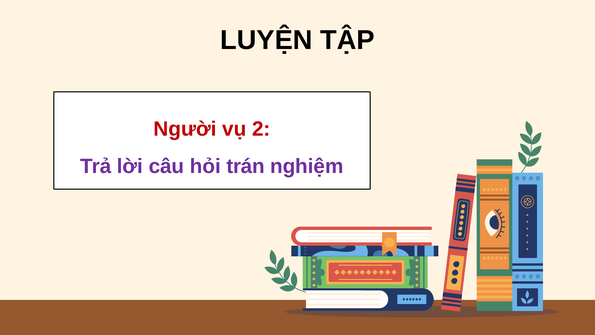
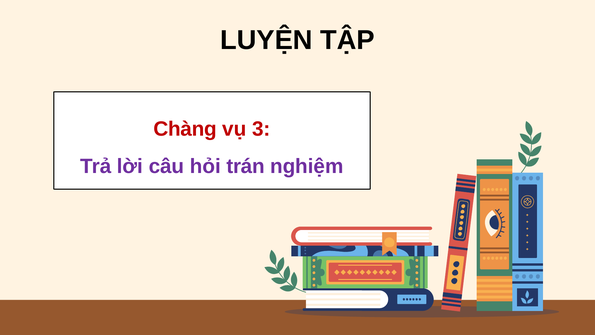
Người: Người -> Chàng (185, 129)
2: 2 -> 3 (261, 129)
